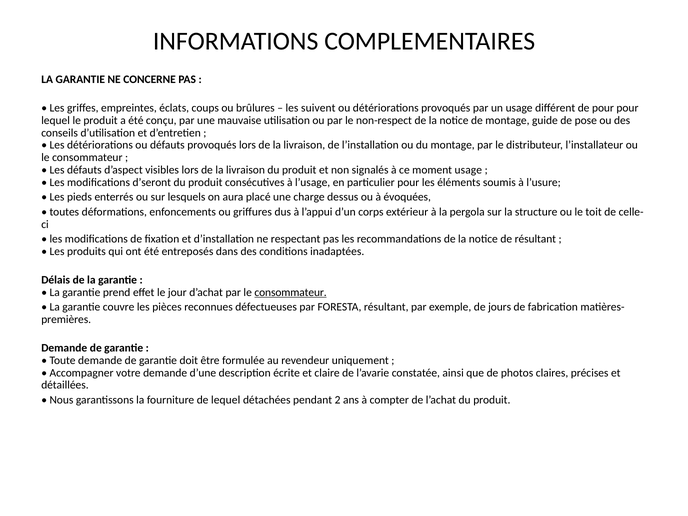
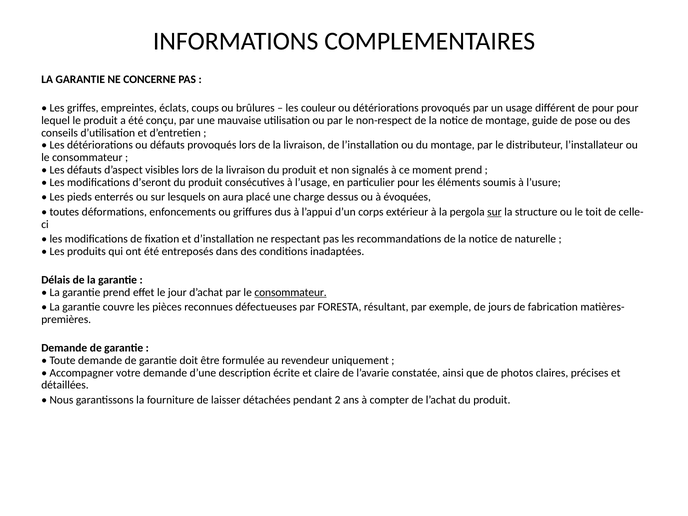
suivent: suivent -> couleur (318, 108)
moment usage: usage -> prend (468, 170)
sur underline: none -> present (494, 212)
de résultant: résultant -> naturelle (535, 239)
de lequel: lequel -> laisser (226, 400)
